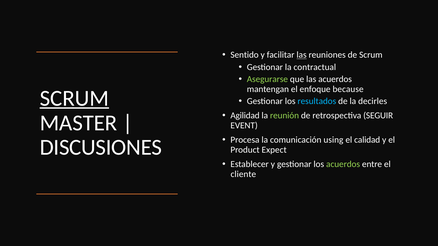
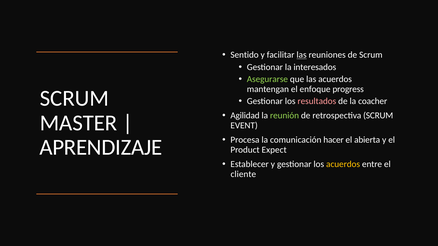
contractual: contractual -> interesados (315, 67)
because: because -> progress (348, 89)
SCRUM underline: present -> none (74, 98)
resultados colour: light blue -> pink (317, 101)
decirles: decirles -> coacher (373, 101)
retrospectiva SEGUIR: SEGUIR -> SCRUM (378, 116)
using: using -> hacer (334, 140)
calidad: calidad -> abierta (367, 140)
DISCUSIONES: DISCUSIONES -> APRENDIZAJE (101, 148)
acuerdos colour: light green -> yellow (343, 164)
